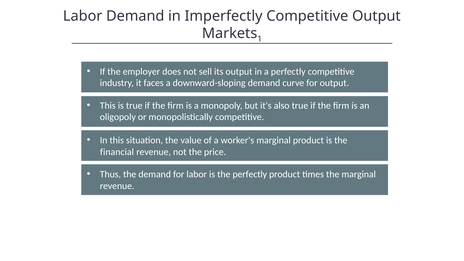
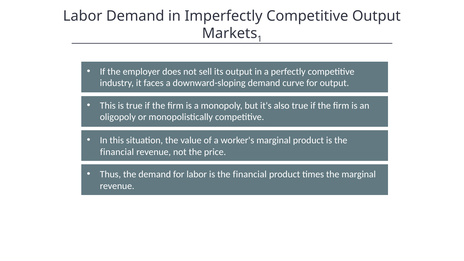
labor is the perfectly: perfectly -> financial (250, 174)
